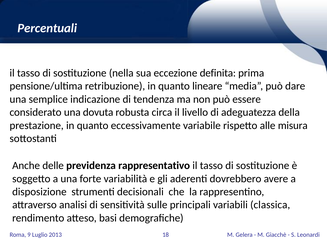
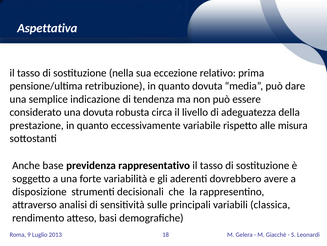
Percentuali: Percentuali -> Aspettativa (47, 28)
definita: definita -> relativo (218, 73)
quanto lineare: lineare -> dovuta (207, 86)
delle: delle -> base (53, 165)
